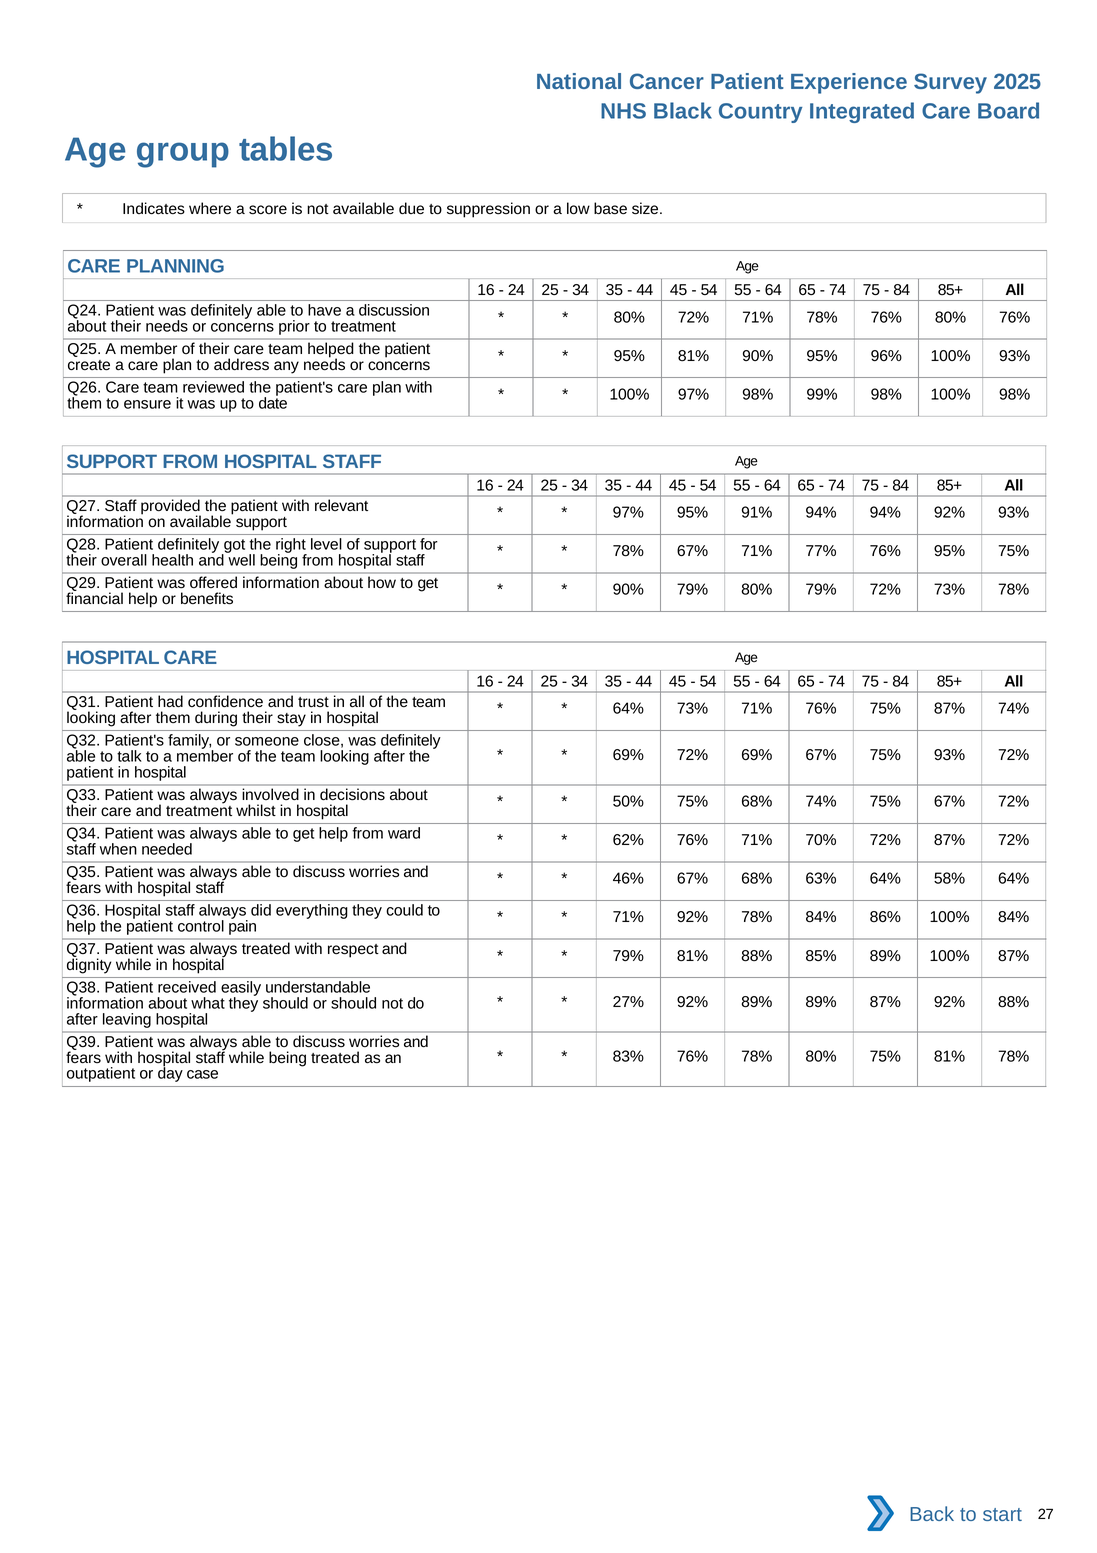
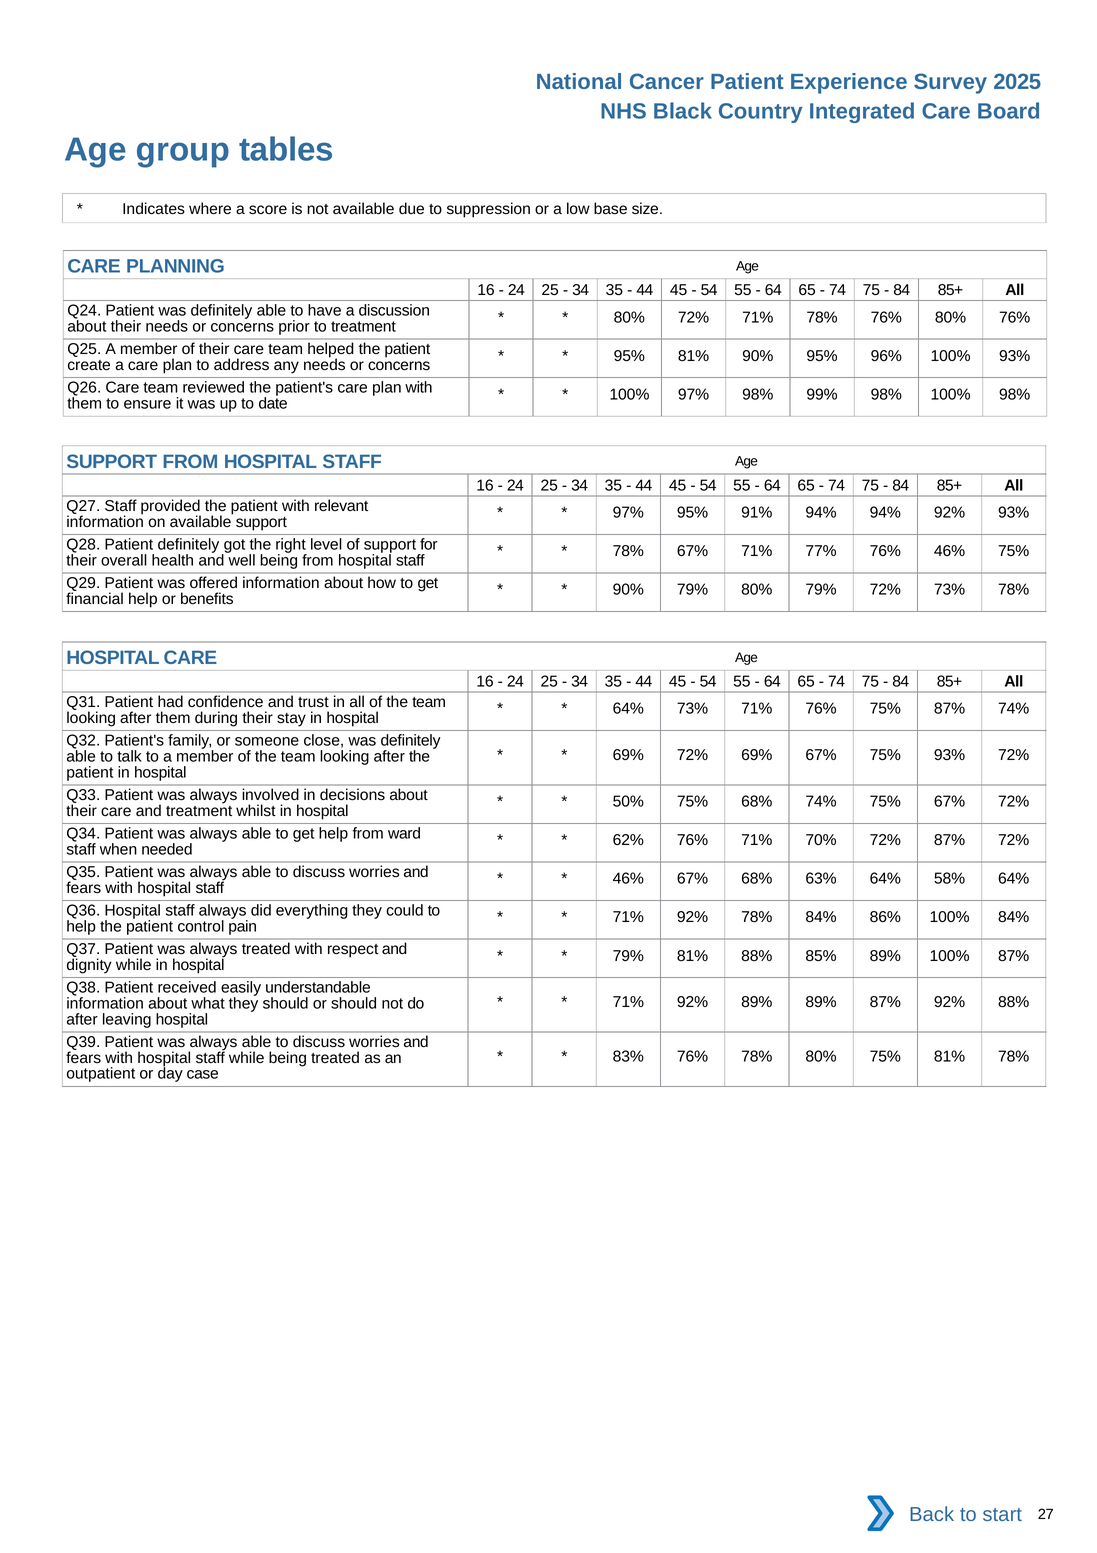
76% 95%: 95% -> 46% (950, 551)
27%: 27% -> 71% (628, 1002)
